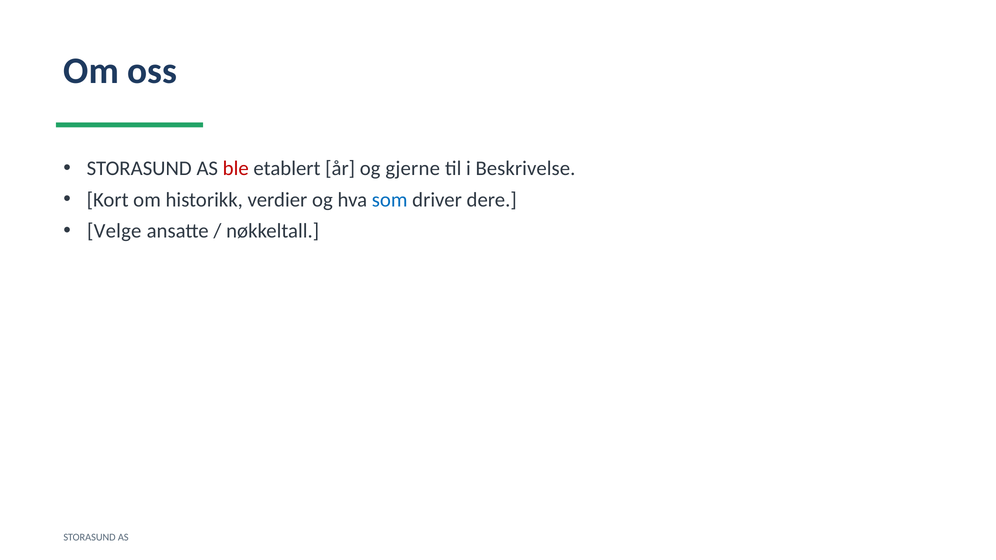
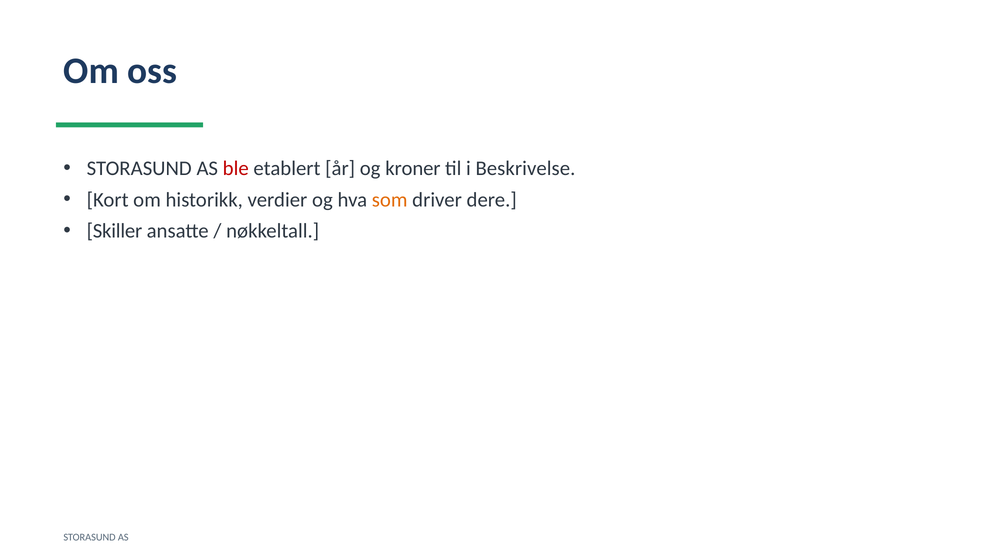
gjerne: gjerne -> kroner (413, 169)
som colour: blue -> orange (390, 200)
Velge: Velge -> Skiller (114, 231)
